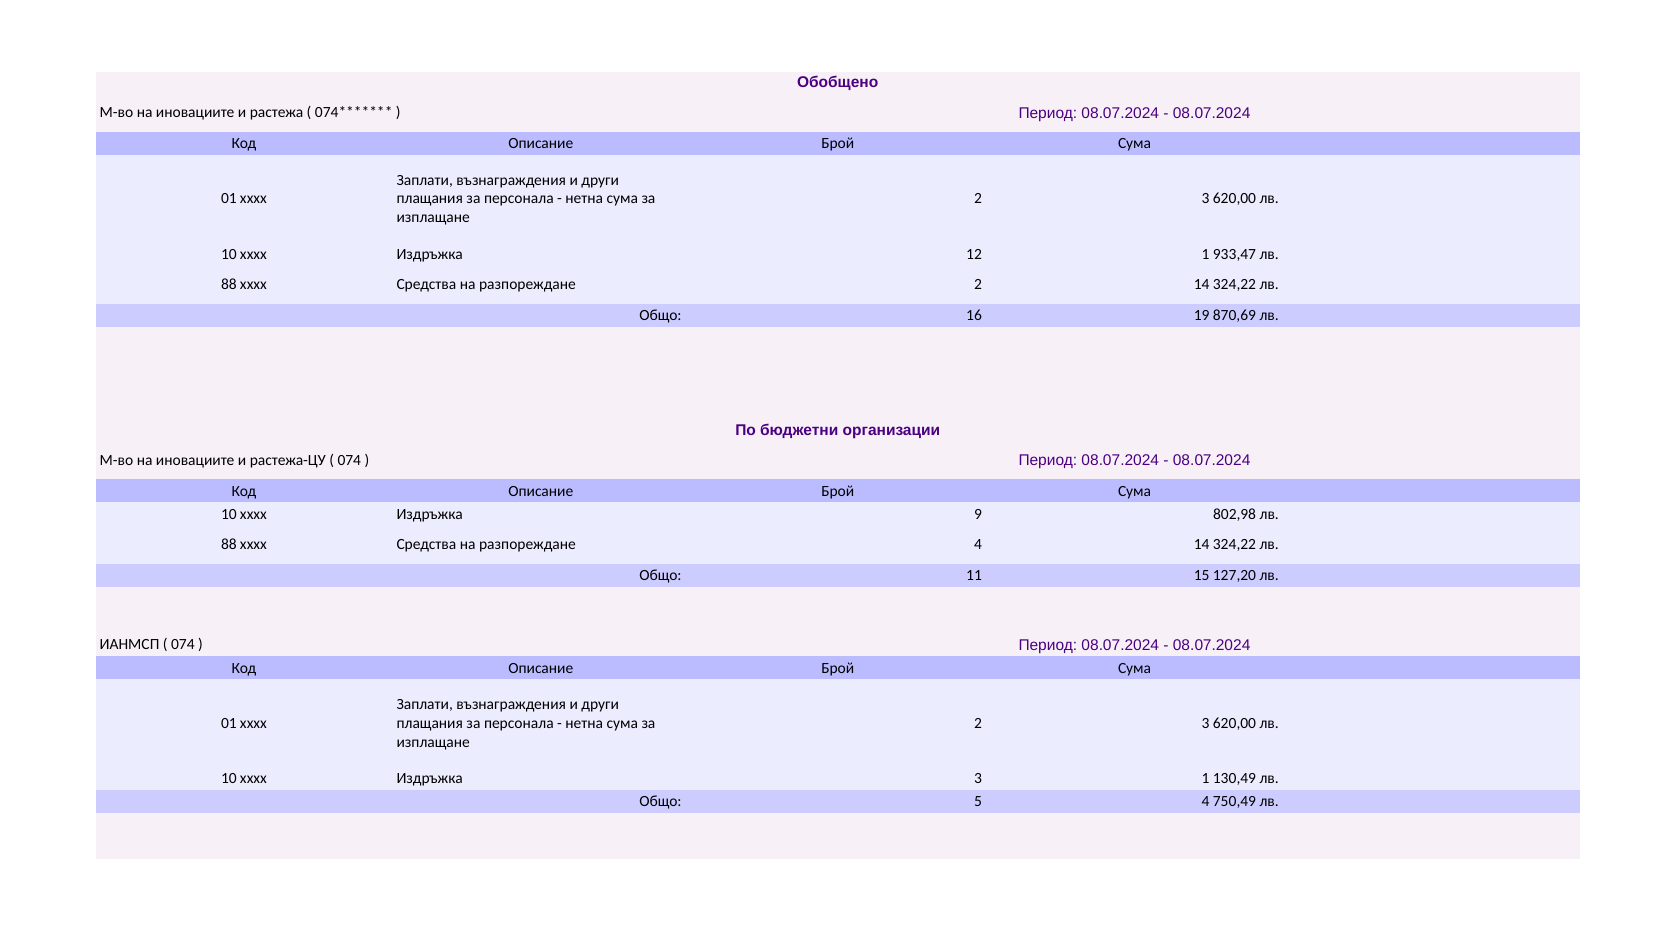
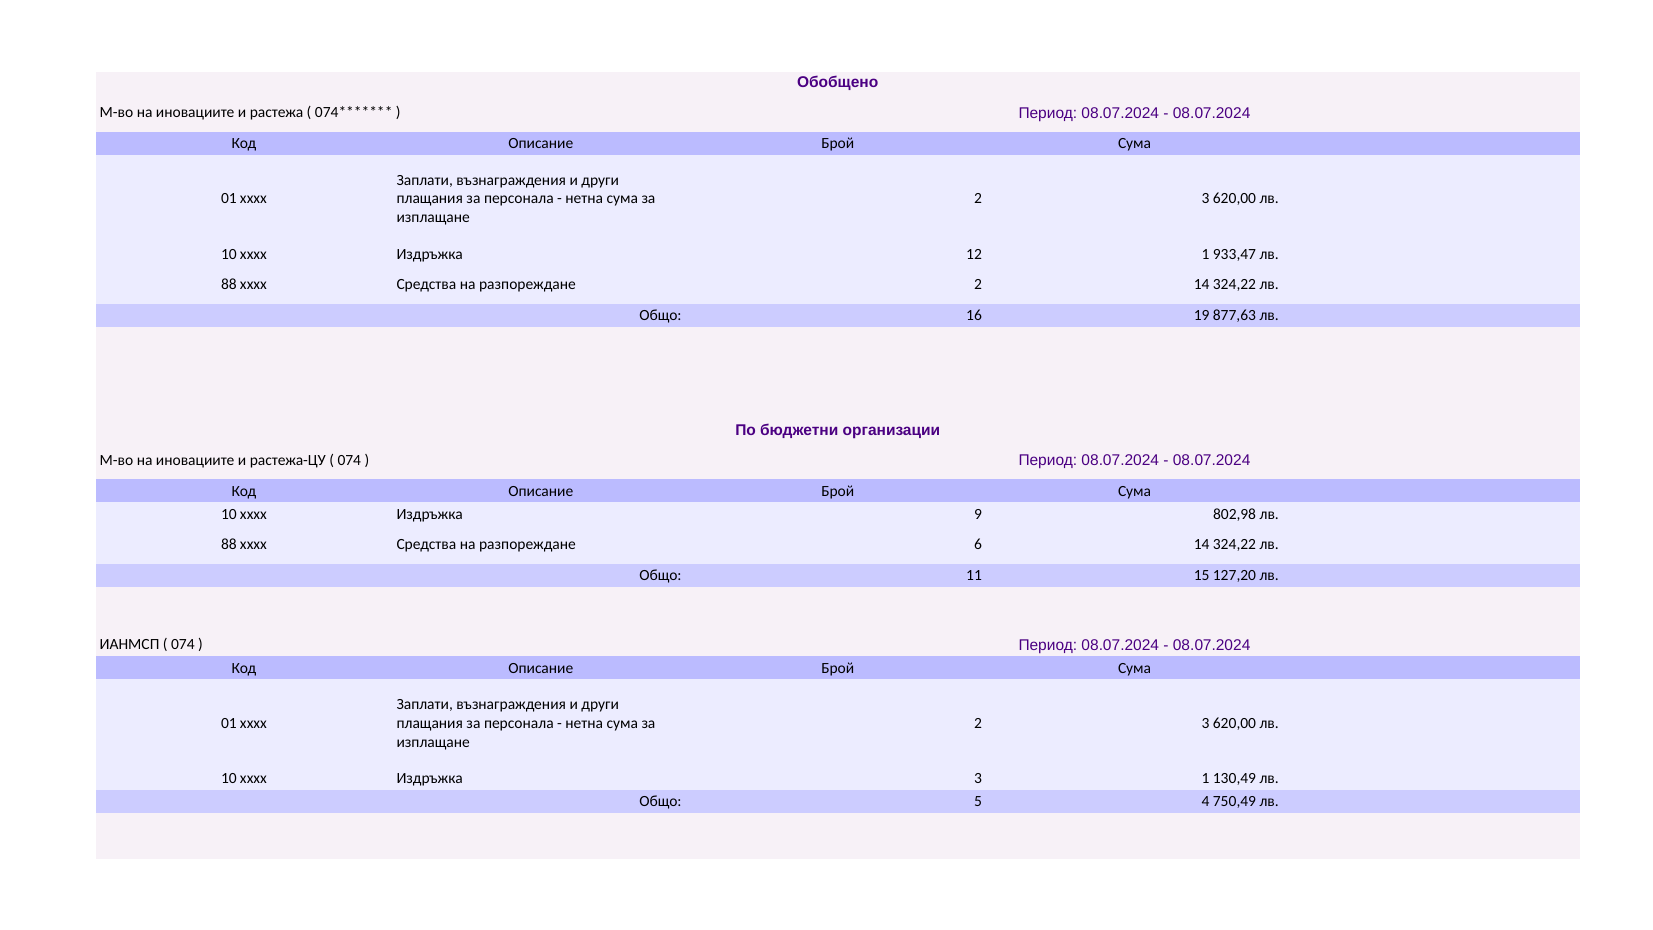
870,69: 870,69 -> 877,63 (1234, 315)
разпореждане 4: 4 -> 6 (978, 545)
